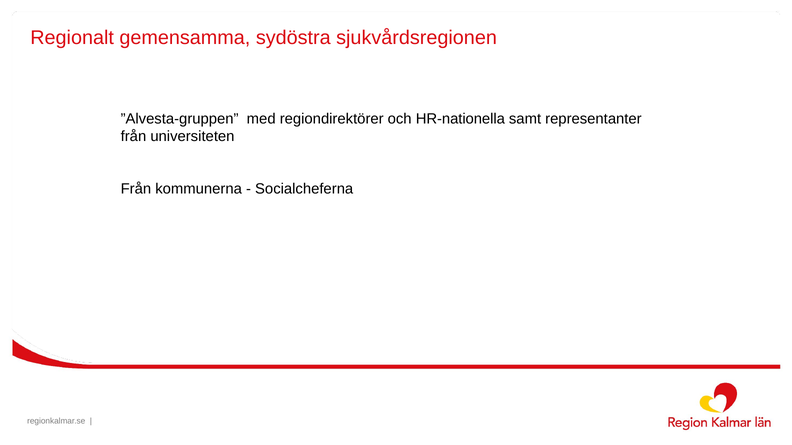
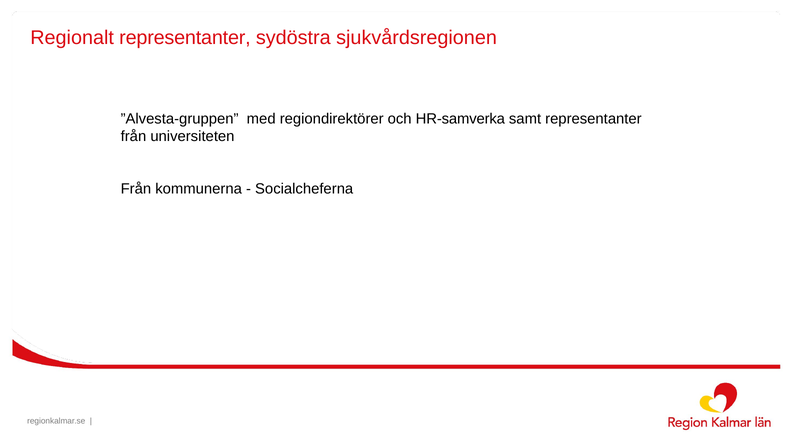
Regionalt gemensamma: gemensamma -> representanter (185, 38)
HR-nationella: HR-nationella -> HR-samverka (460, 119)
